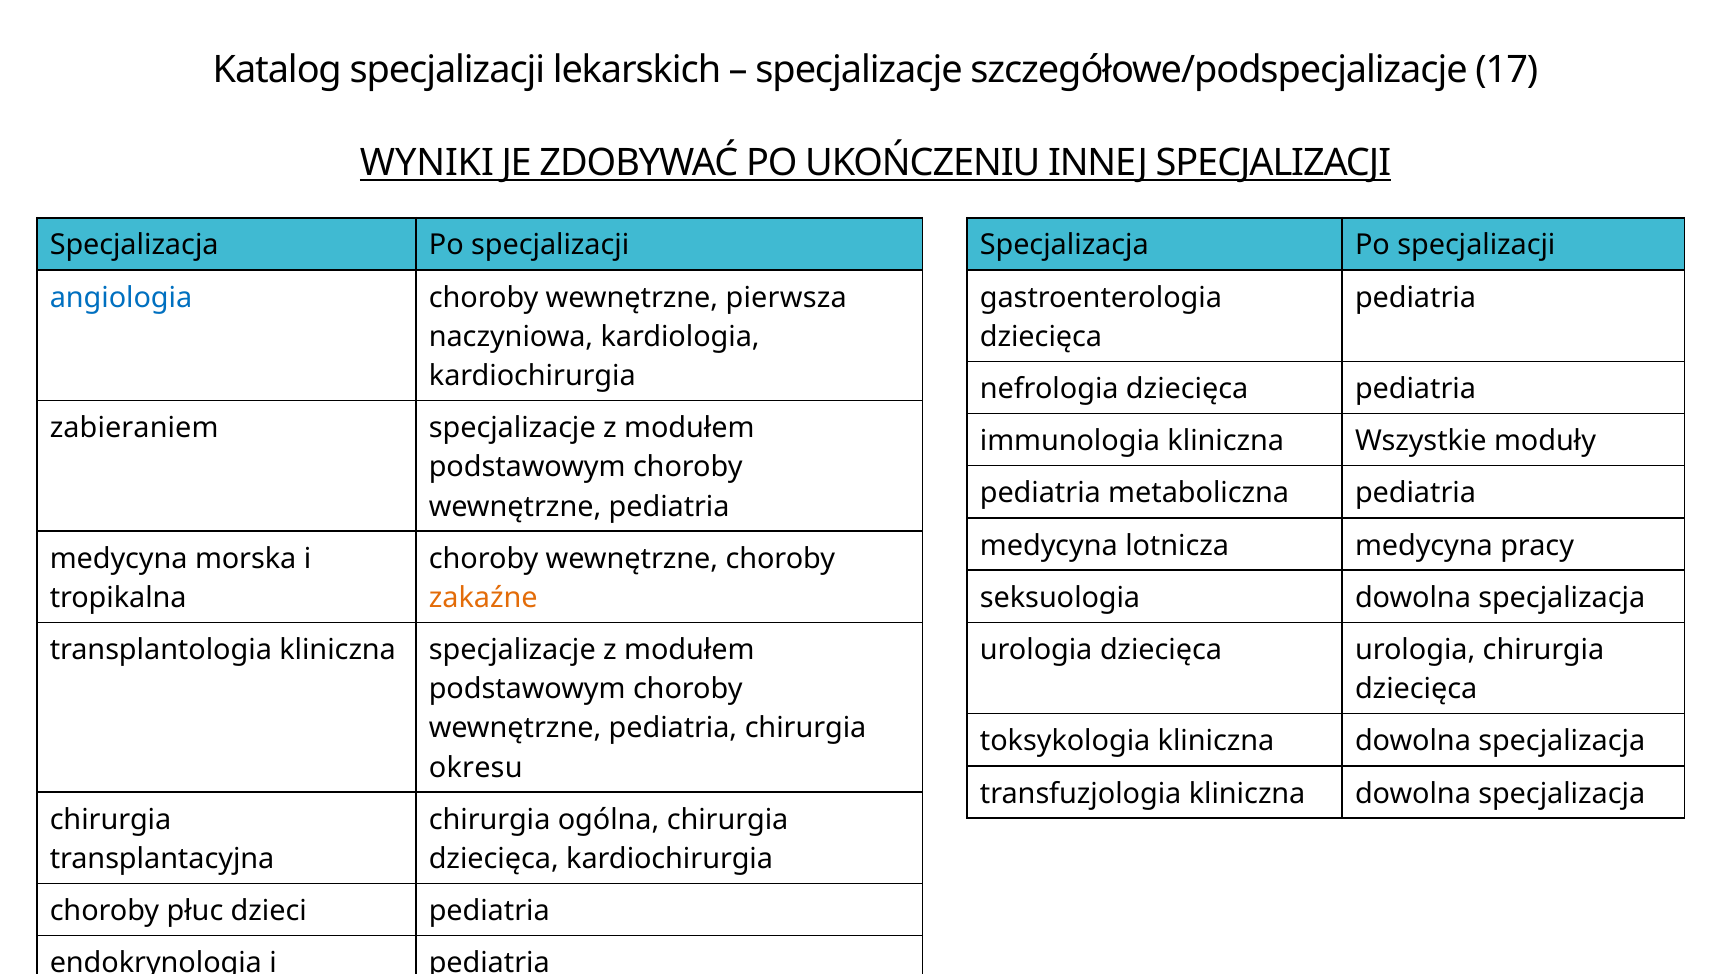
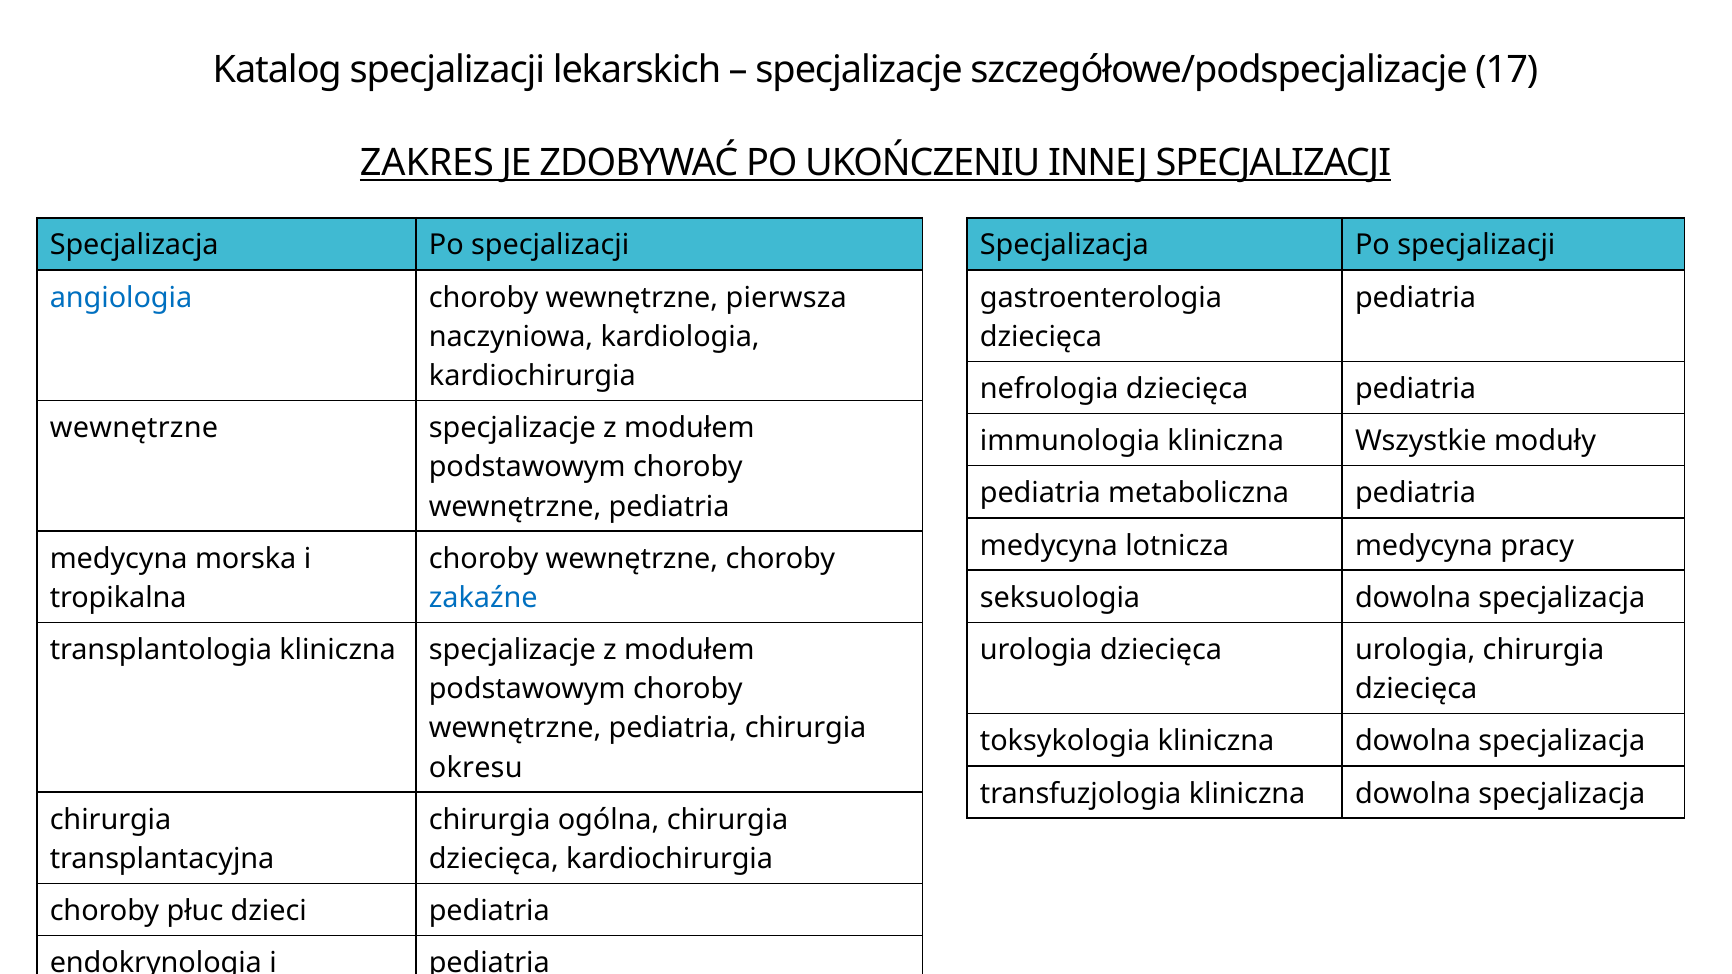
WYNIKI: WYNIKI -> ZAKRES (427, 163)
zabieraniem: zabieraniem -> wewnętrzne (134, 428)
zakaźne colour: orange -> blue (483, 598)
